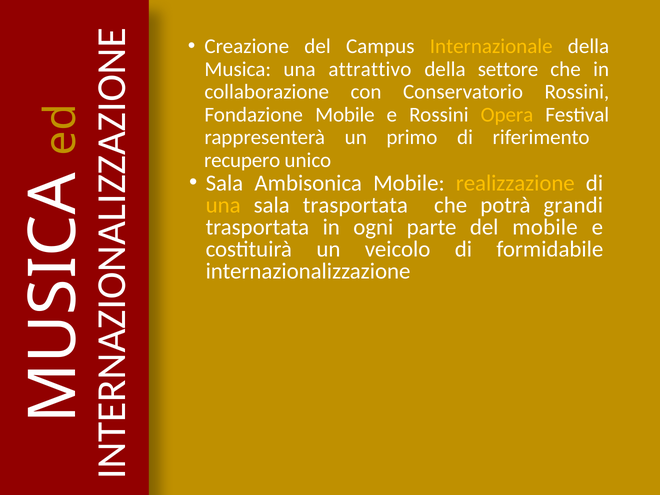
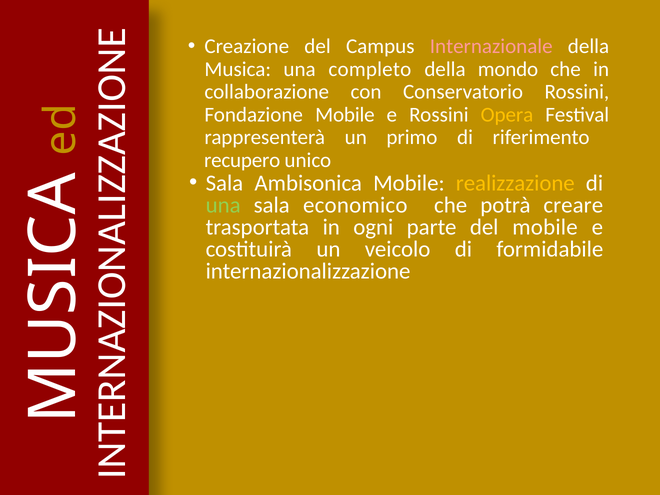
Internazionale colour: yellow -> pink (491, 46)
attrattivo: attrattivo -> completo (370, 69)
settore: settore -> mondo (508, 69)
una colour: yellow -> light green (223, 205)
sala trasportata: trasportata -> economico (355, 205)
grandi: grandi -> creare (573, 205)
